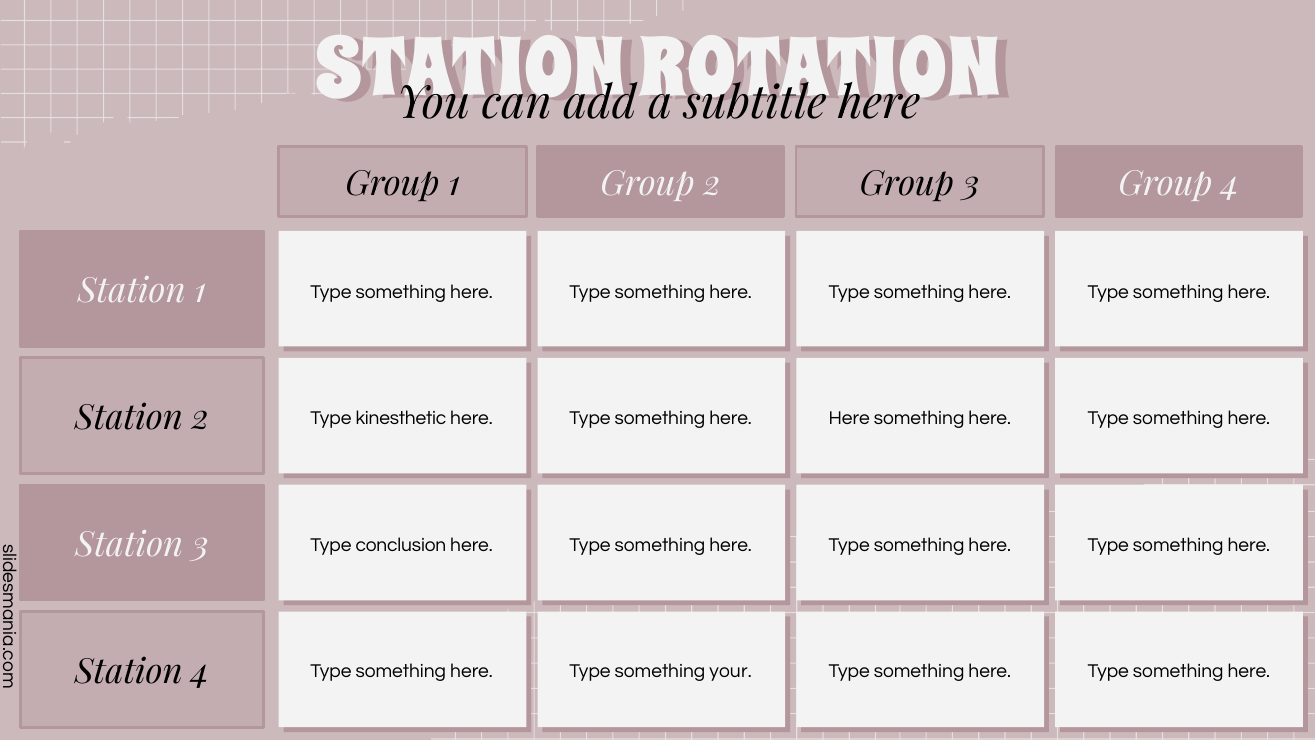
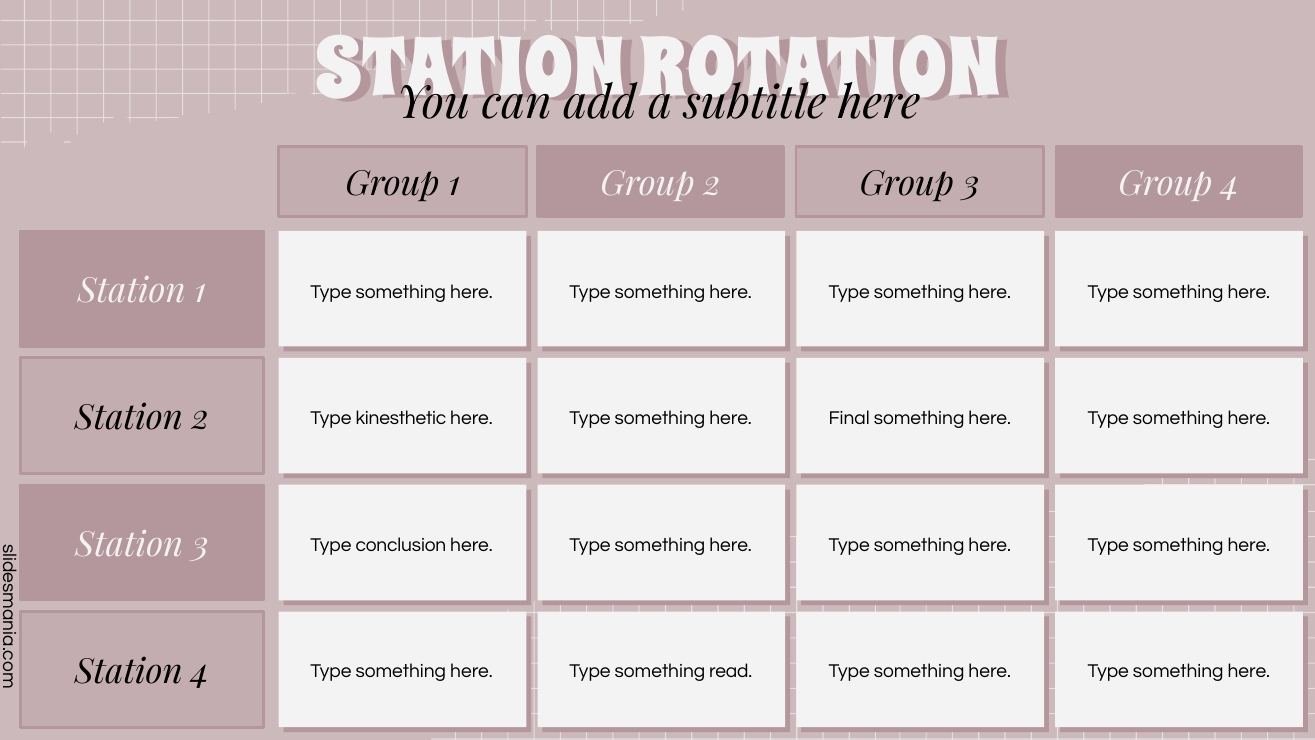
Here: Here -> Final (849, 418)
your: your -> read (731, 671)
